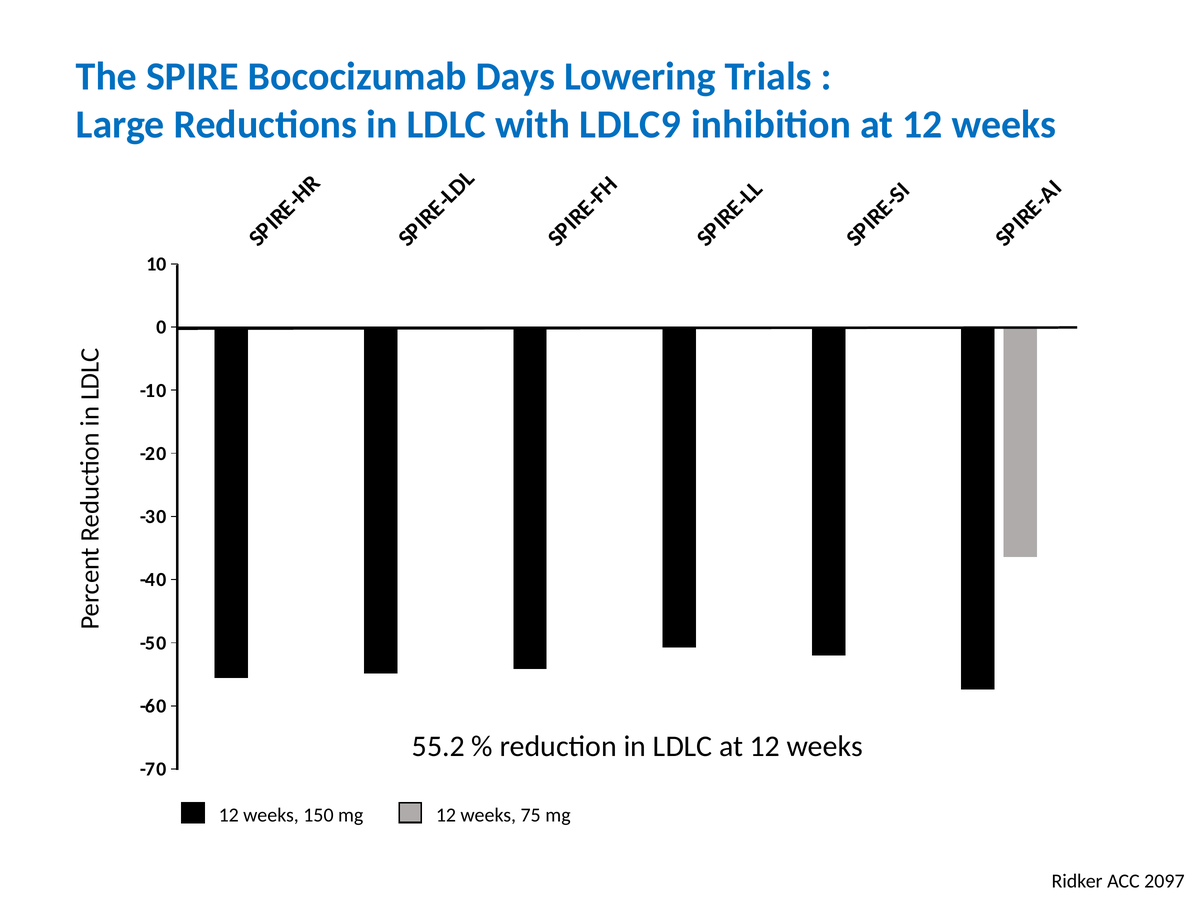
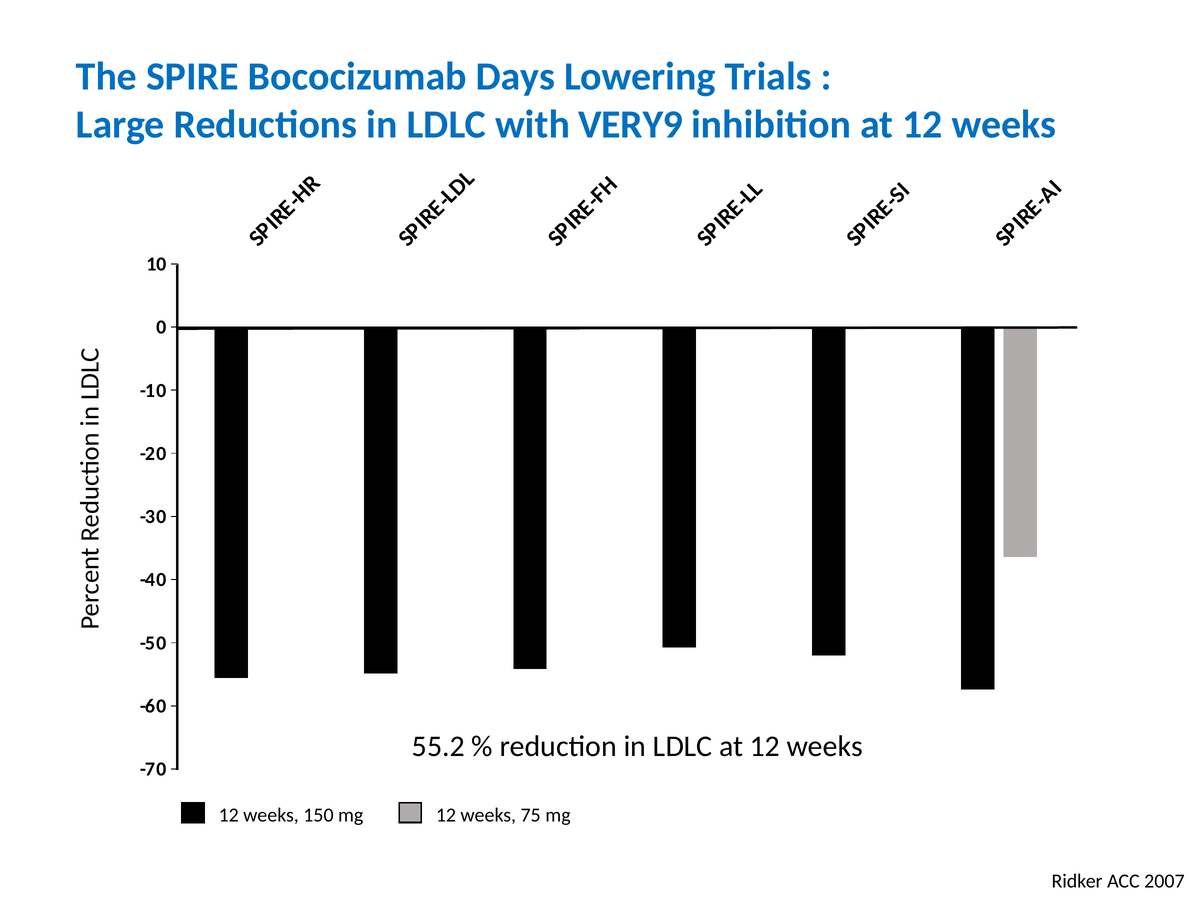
LDLC9: LDLC9 -> VERY9 (631, 125)
2097: 2097 -> 2007 (1164, 881)
